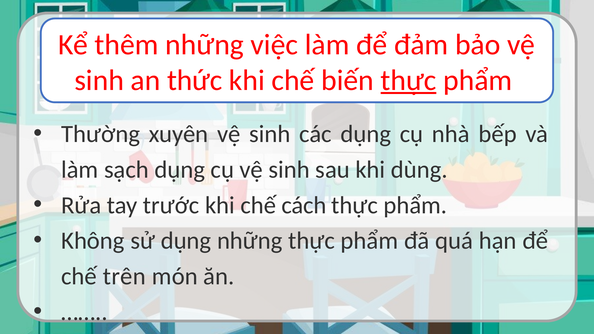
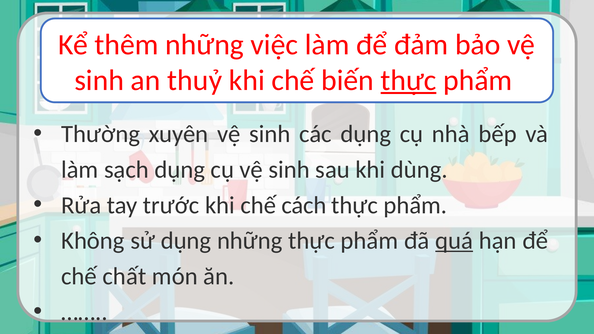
thức: thức -> thuỷ (195, 80)
quá underline: none -> present (454, 241)
trên: trên -> chất (124, 276)
